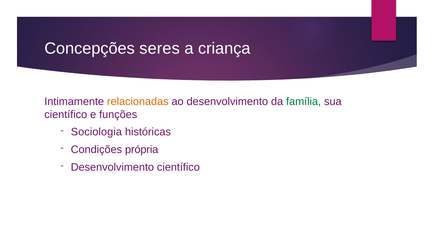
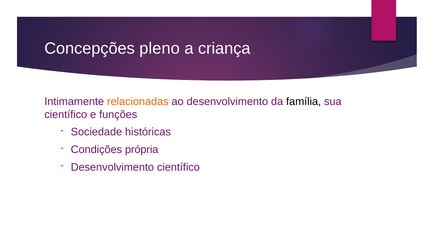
seres: seres -> pleno (160, 48)
família colour: green -> black (304, 102)
Sociologia: Sociologia -> Sociedade (96, 132)
